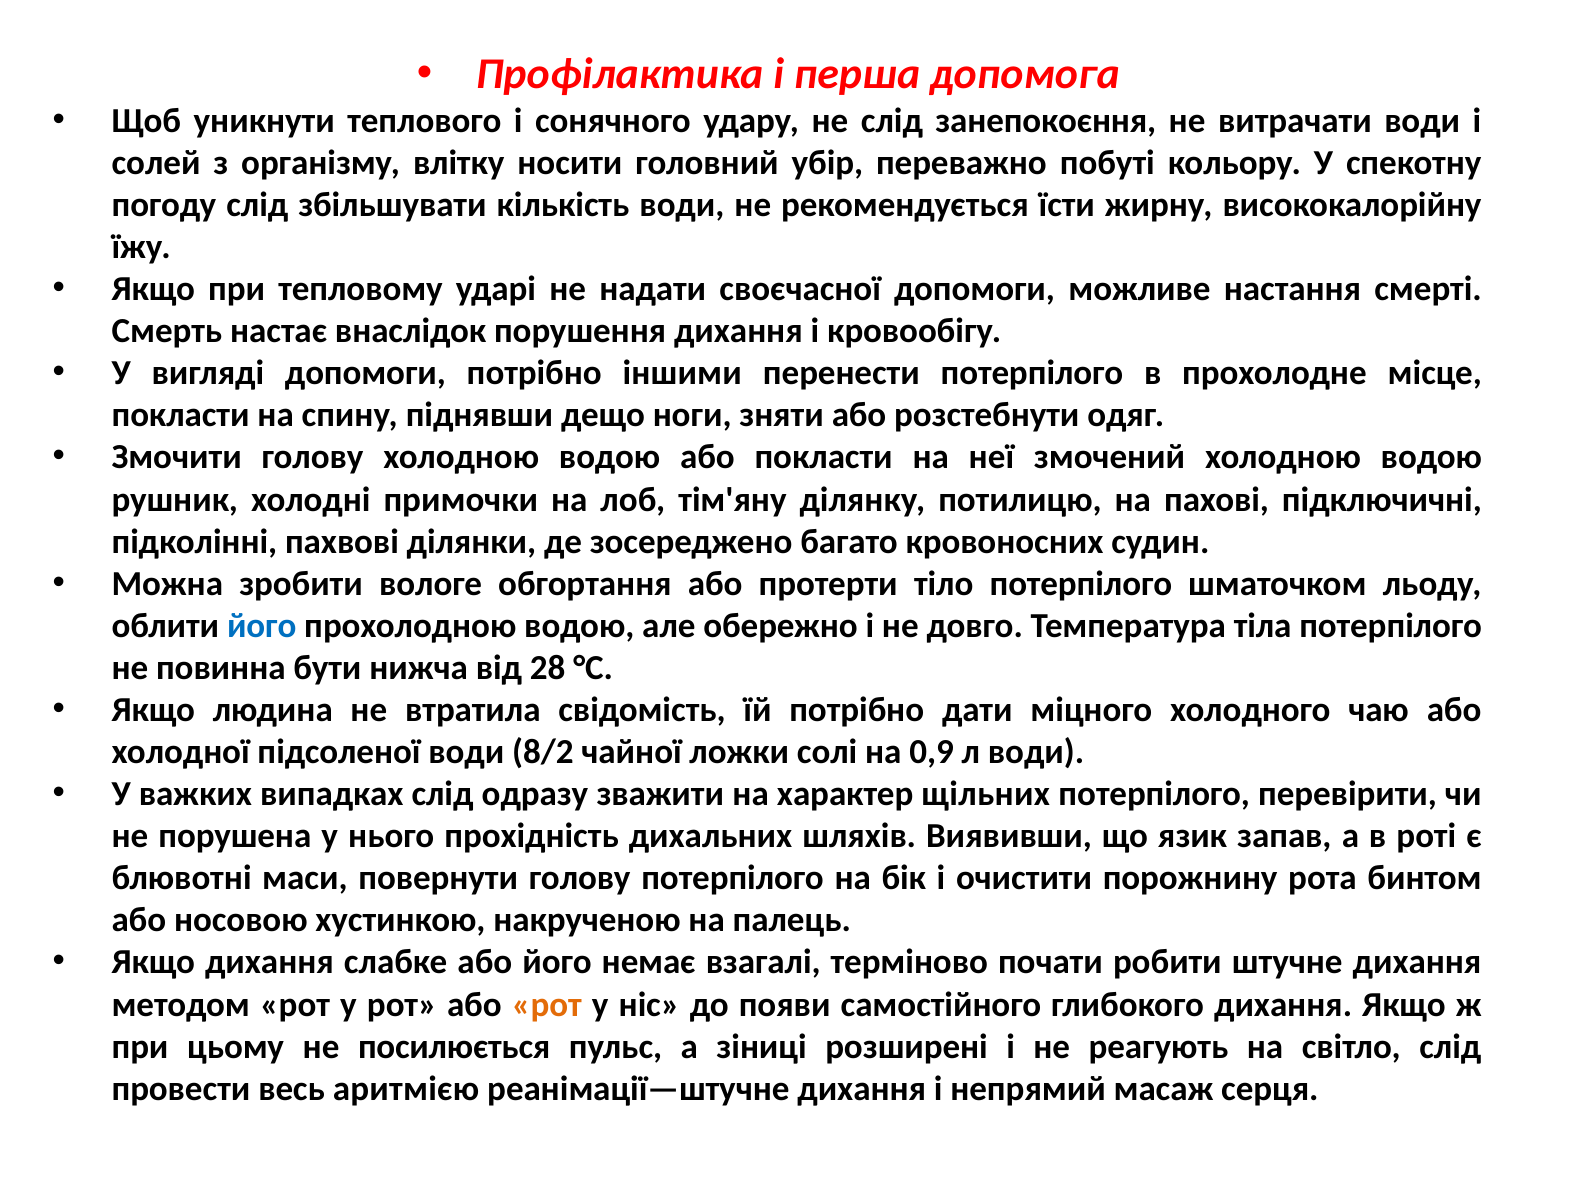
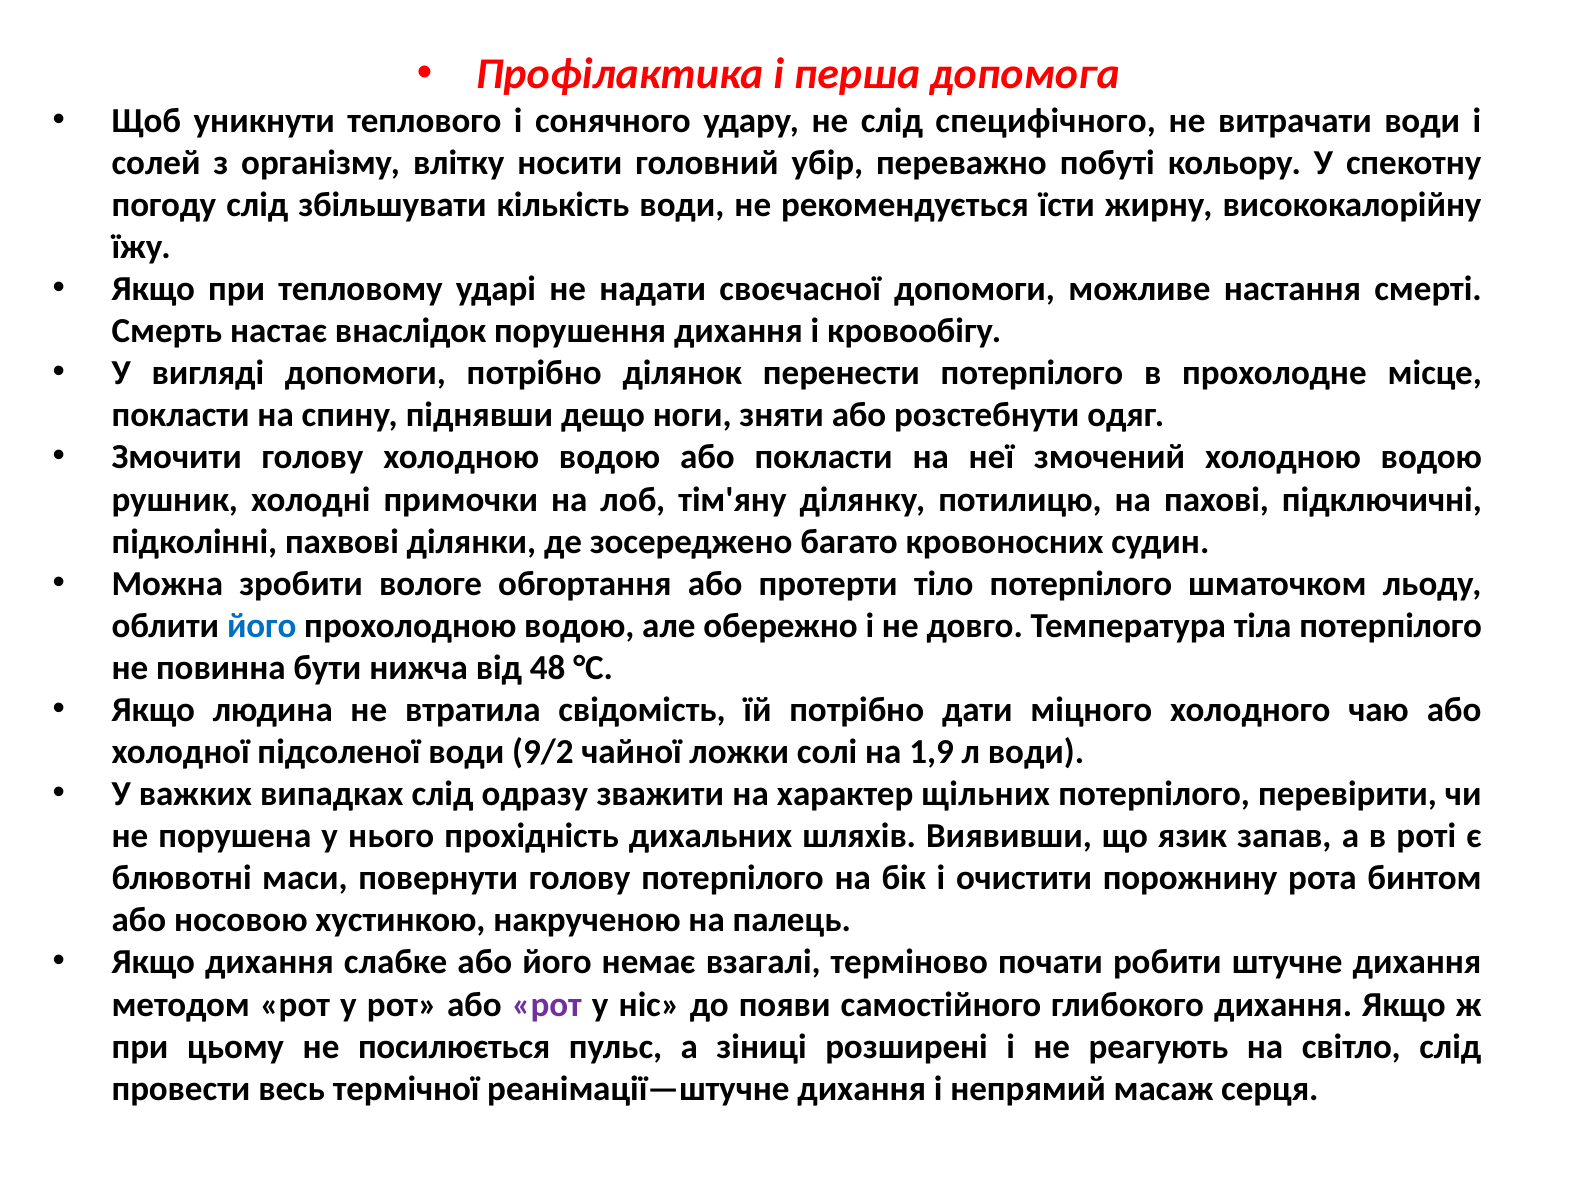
занепокоєння: занепокоєння -> специфічного (1046, 121)
іншими: іншими -> ділянок (682, 373)
28: 28 -> 48 (548, 668)
8/2: 8/2 -> 9/2 (543, 752)
0,9: 0,9 -> 1,9 (932, 752)
рот colour: orange -> purple (547, 1005)
аритмією: аритмією -> термічної (406, 1089)
